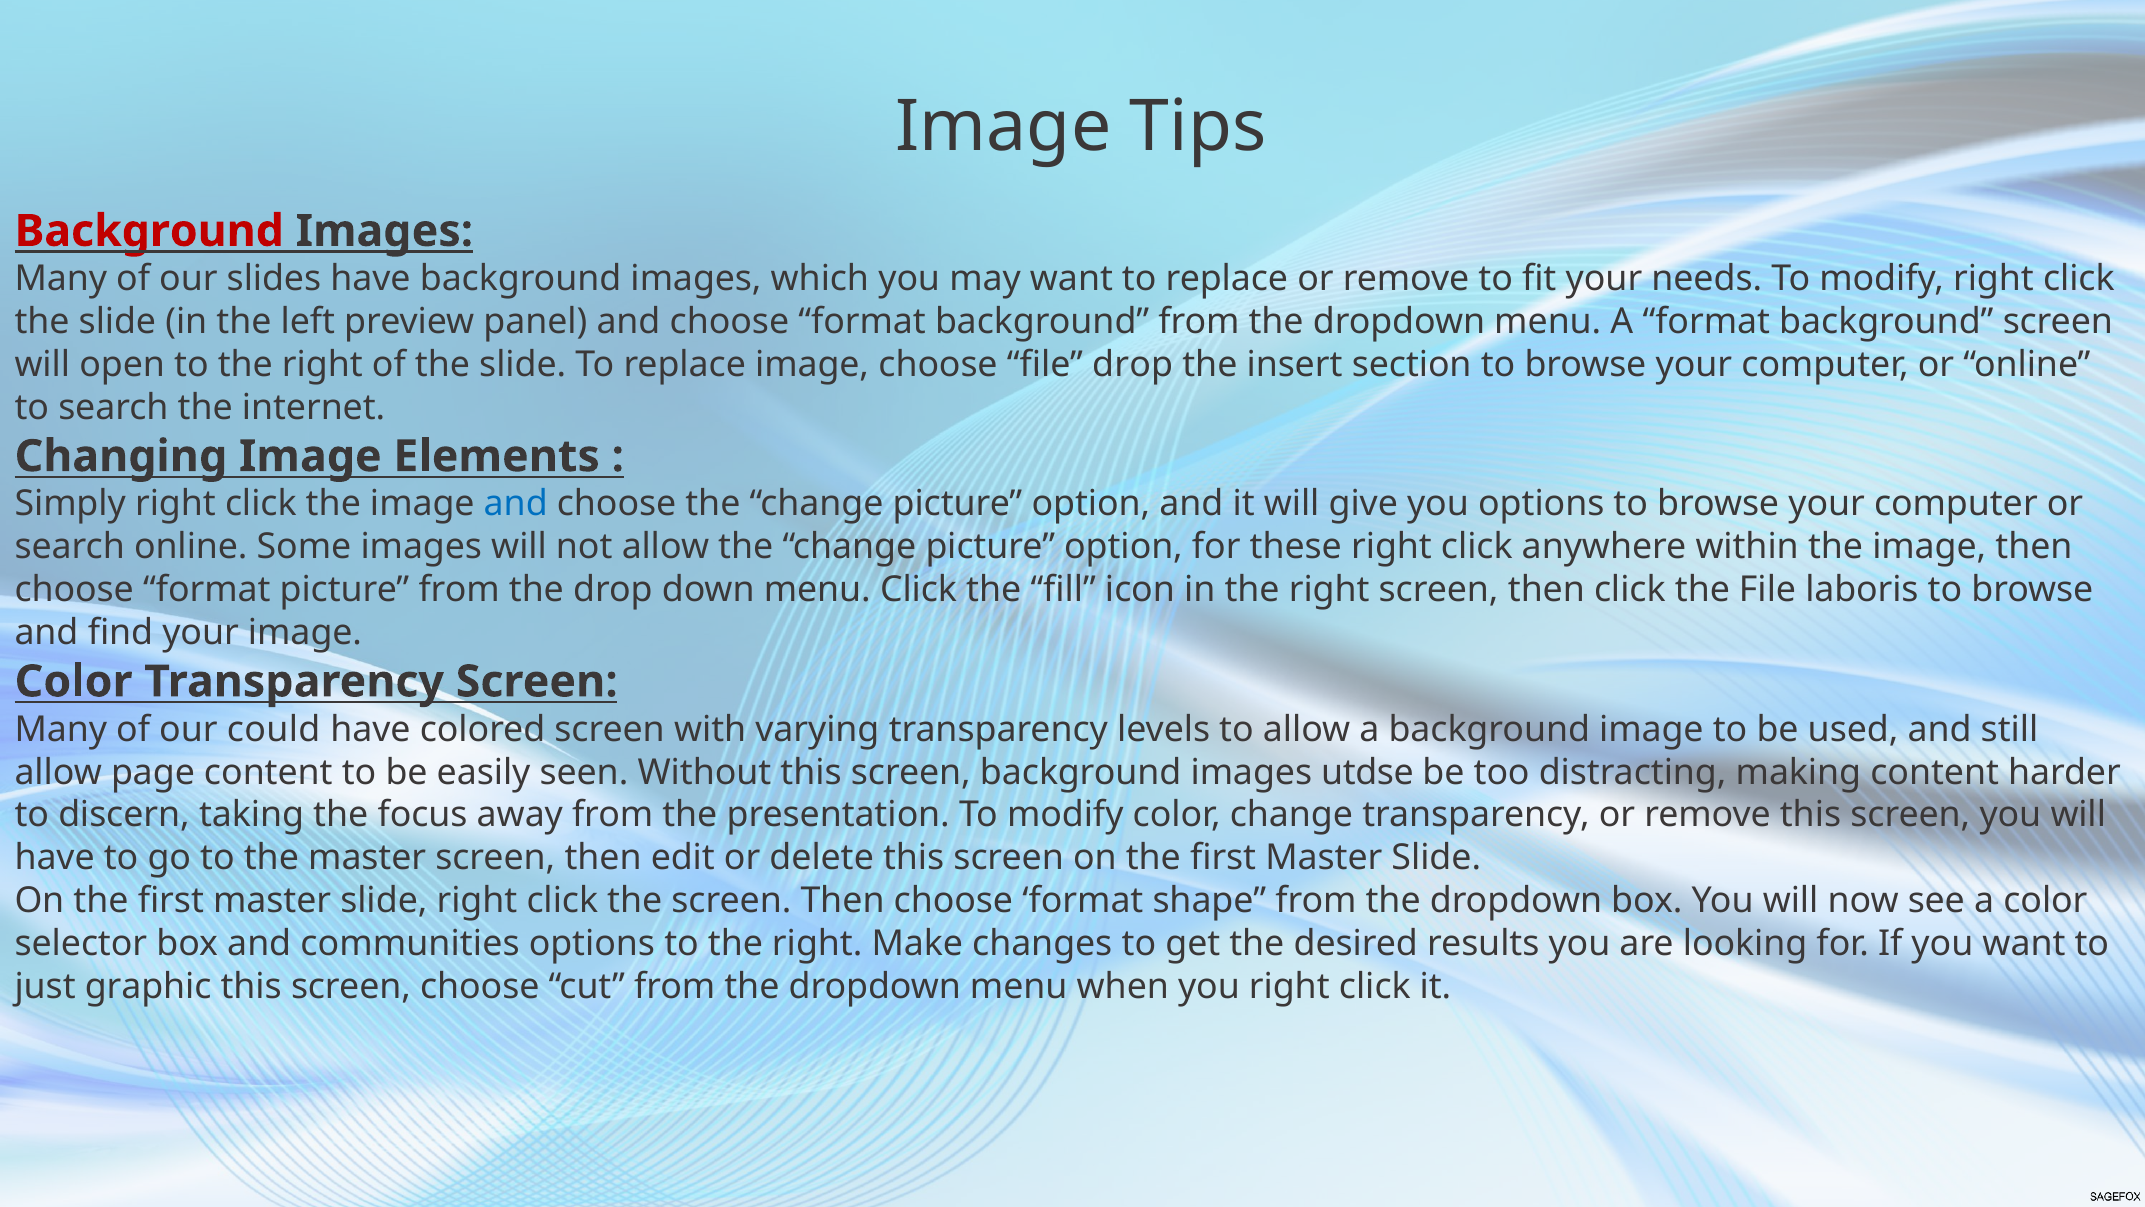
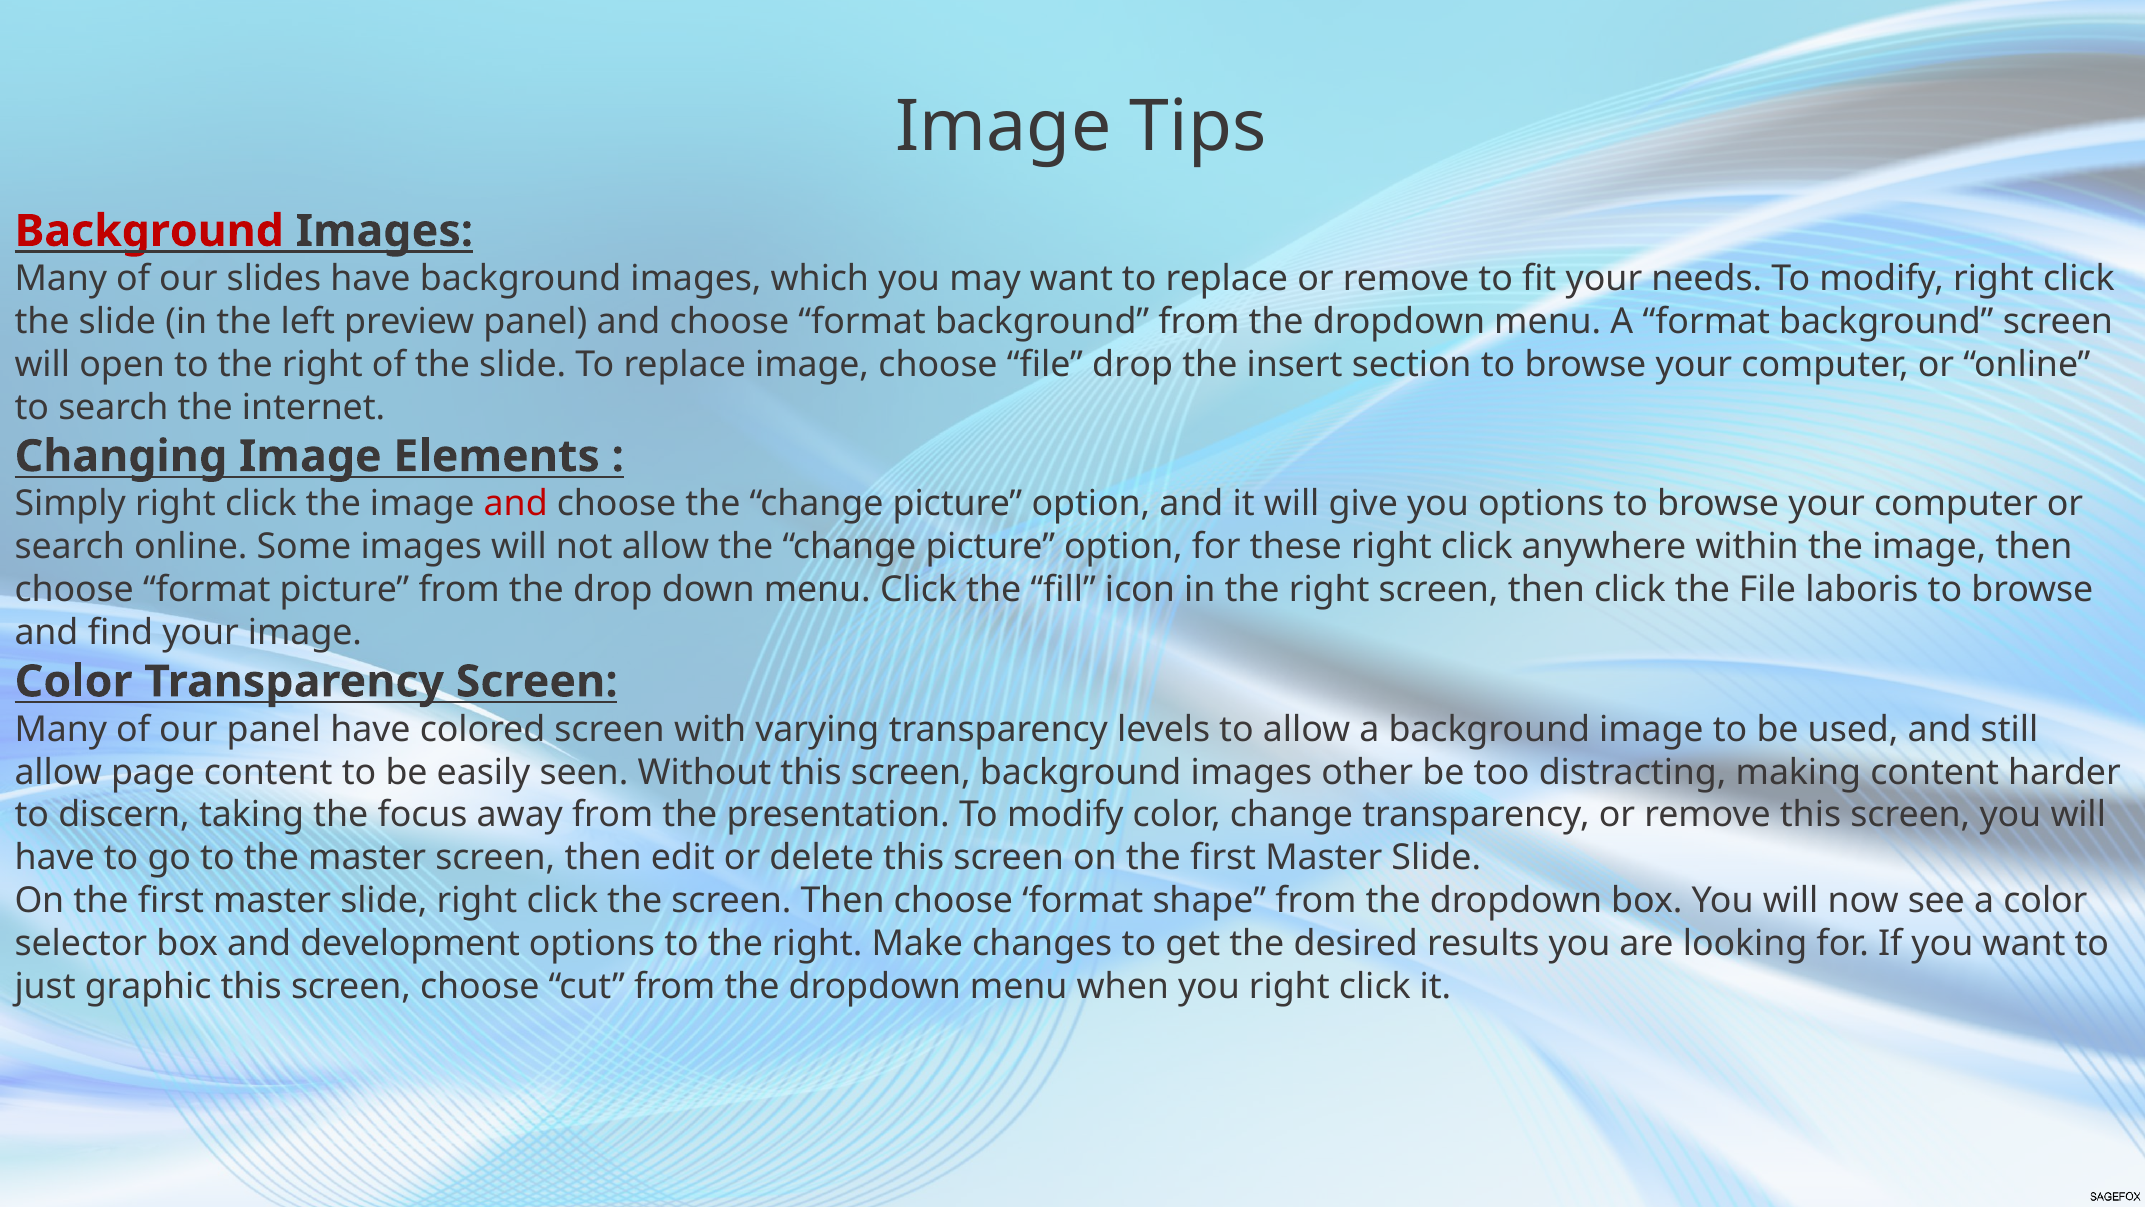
and colour: blue -> red (516, 504)
our could: could -> panel (274, 729)
utdse: utdse -> other (1367, 772)
communities: communities -> development (410, 943)
